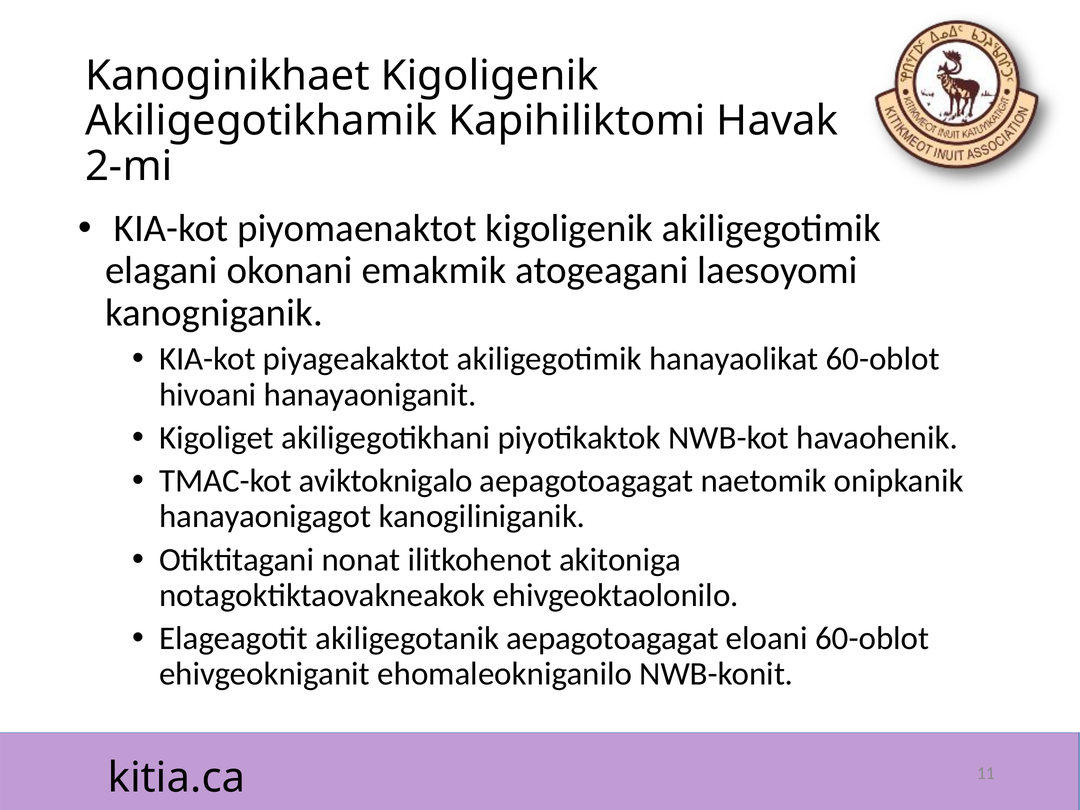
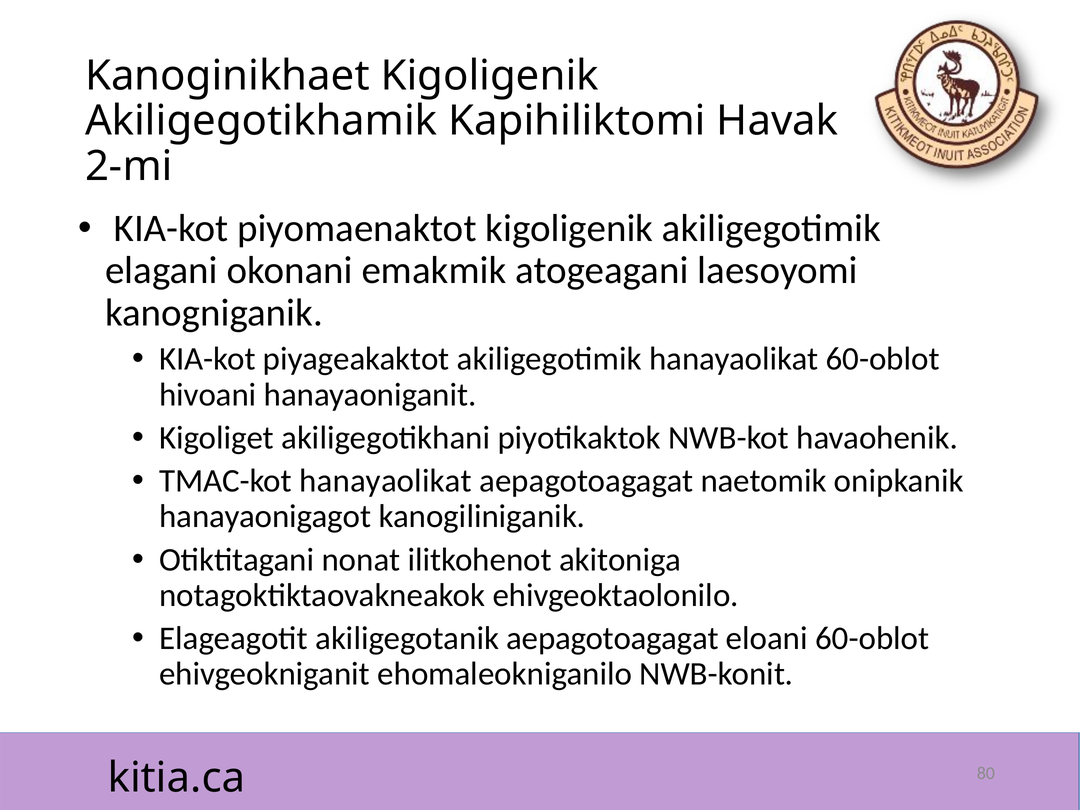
TMAC-kot aviktoknigalo: aviktoknigalo -> hanayaolikat (386, 481)
11: 11 -> 80 (986, 773)
